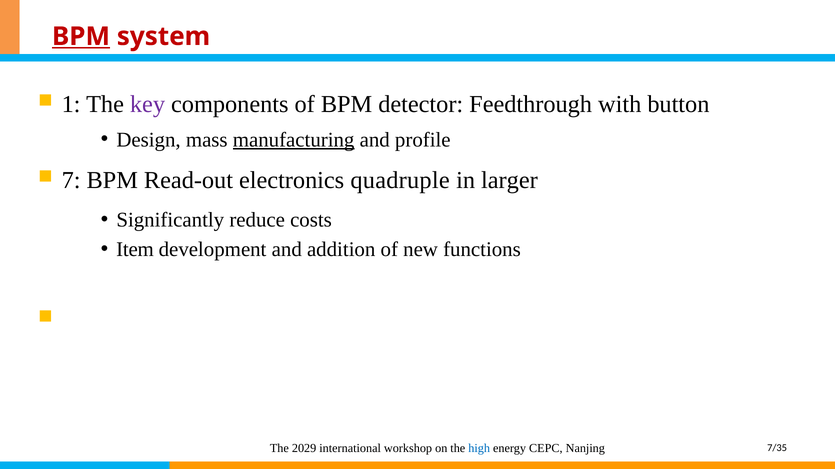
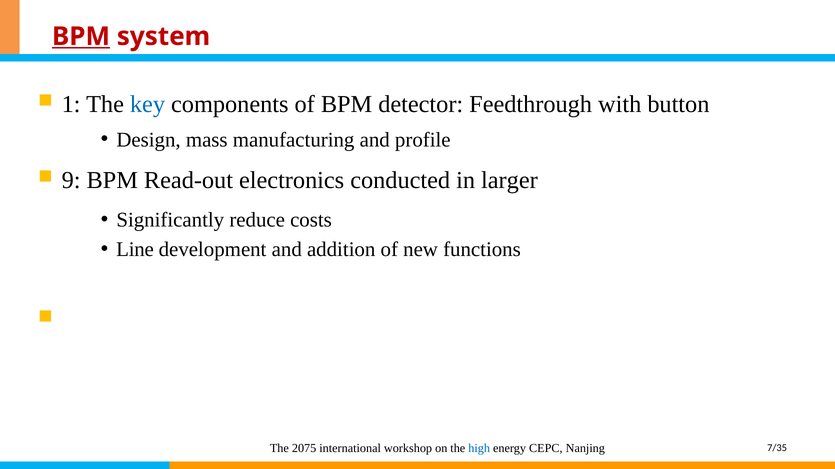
key colour: purple -> blue (147, 104)
manufacturing underline: present -> none (294, 140)
7: 7 -> 9 (71, 181)
quadruple: quadruple -> conducted (400, 181)
Item: Item -> Line (135, 250)
2029: 2029 -> 2075 (304, 449)
